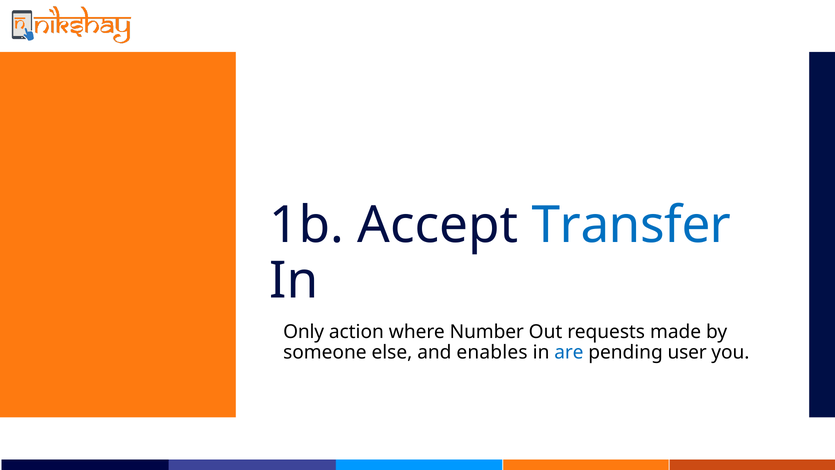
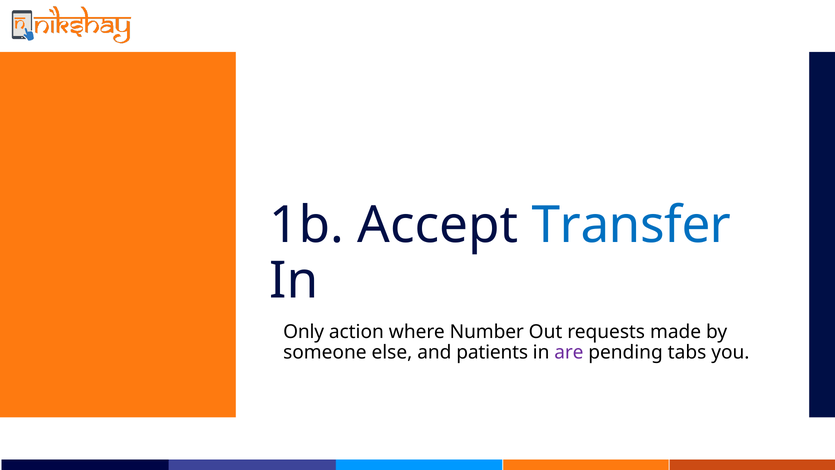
enables: enables -> patients (492, 352)
are colour: blue -> purple (569, 352)
user: user -> tabs (687, 352)
